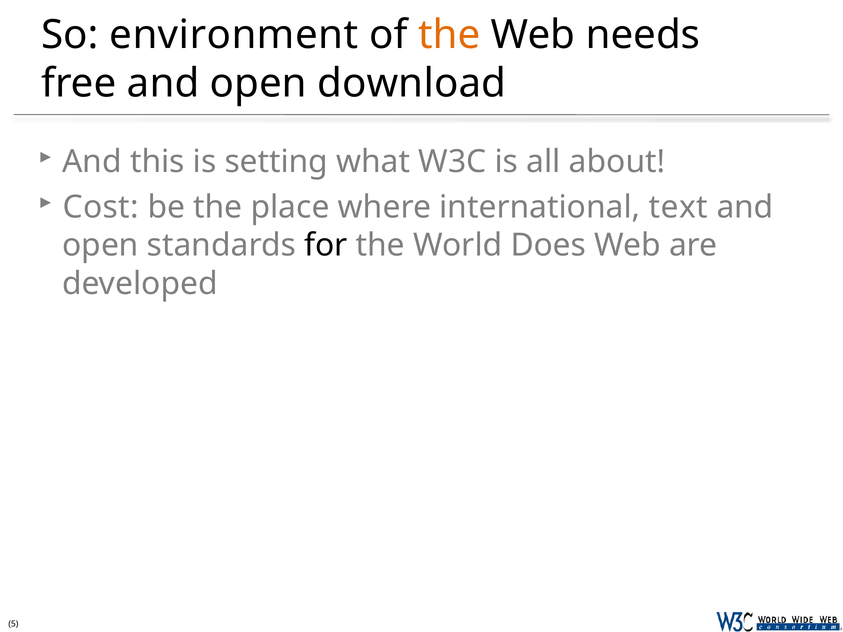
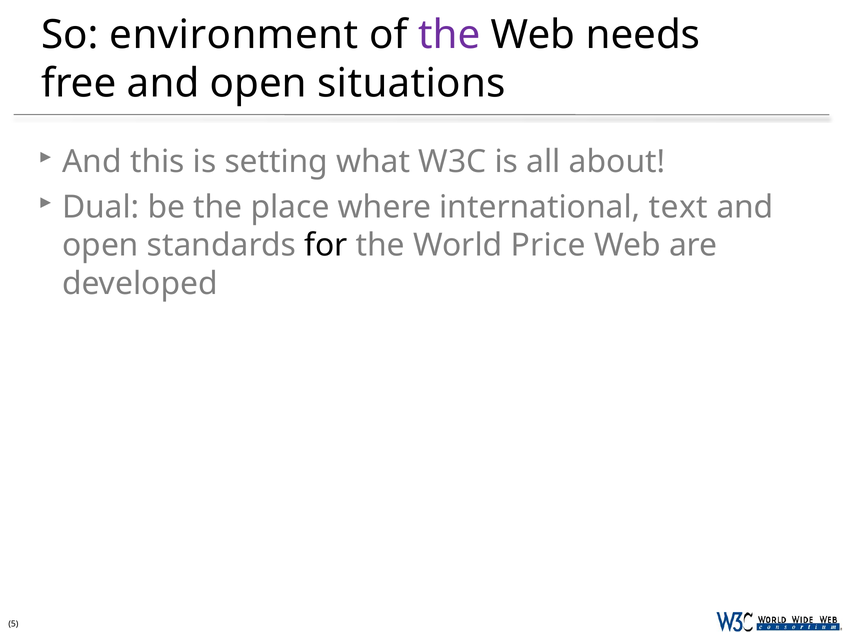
the colour: orange -> purple (449, 35)
download: download -> situations (412, 84)
Cost: Cost -> Dual (101, 207)
Does: Does -> Price (548, 245)
